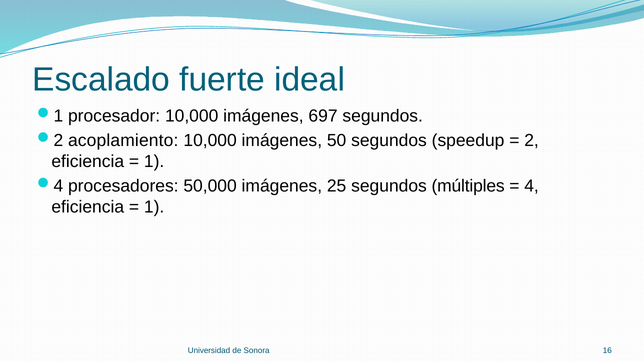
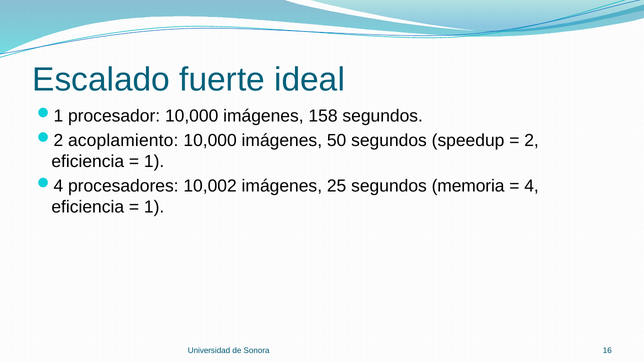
697: 697 -> 158 (323, 116)
50,000: 50,000 -> 10,002 (210, 186)
múltiples: múltiples -> memoria (468, 186)
